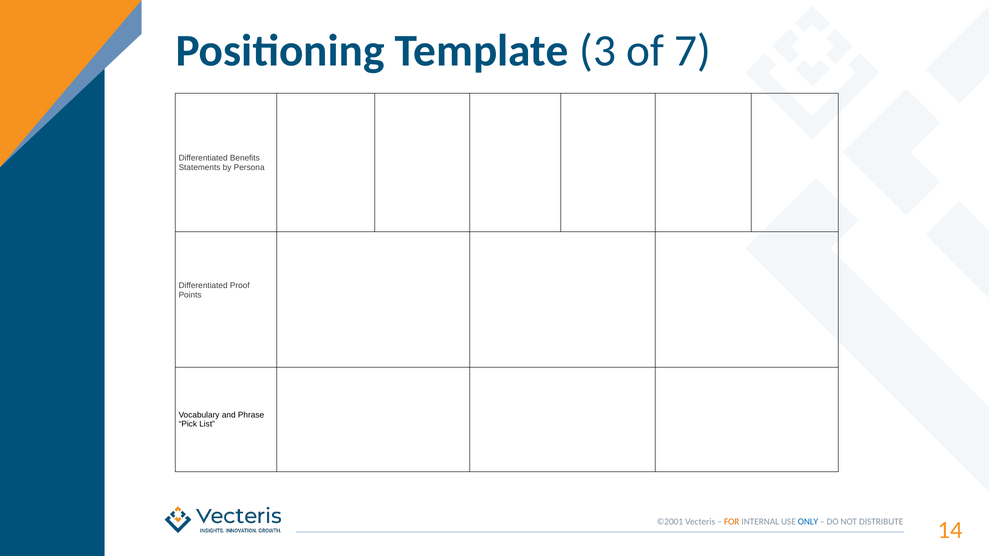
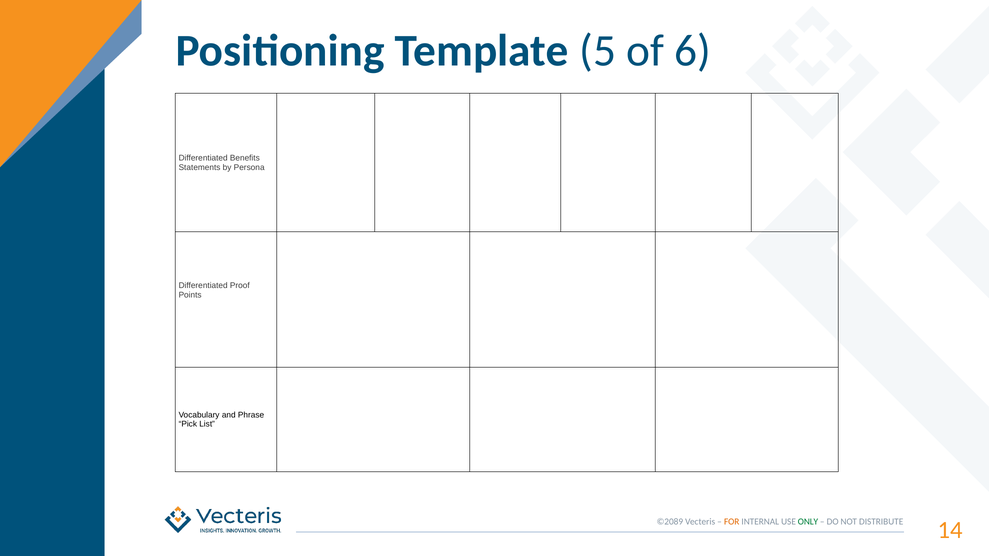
3: 3 -> 5 (598, 51)
7: 7 -> 6 (692, 51)
©2001: ©2001 -> ©2089 (670, 522)
ONLY colour: blue -> green (808, 522)
